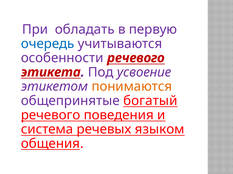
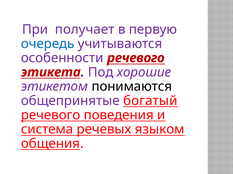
обладать: обладать -> получает (85, 30)
усвоение: усвоение -> хорошие (144, 73)
понимаются colour: orange -> black (132, 87)
